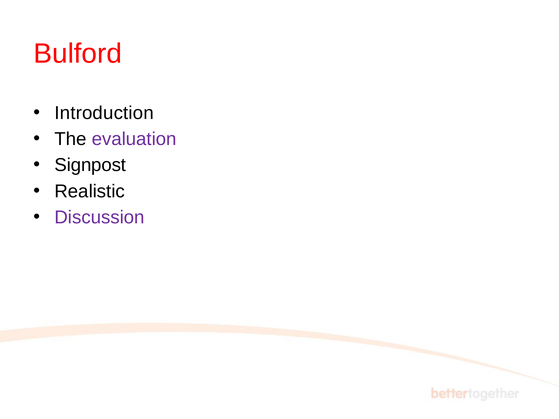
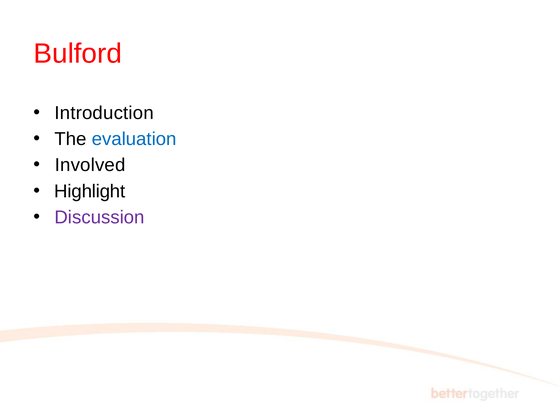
evaluation colour: purple -> blue (134, 139)
Signpost: Signpost -> Involved (90, 165)
Realistic: Realistic -> Highlight (90, 191)
